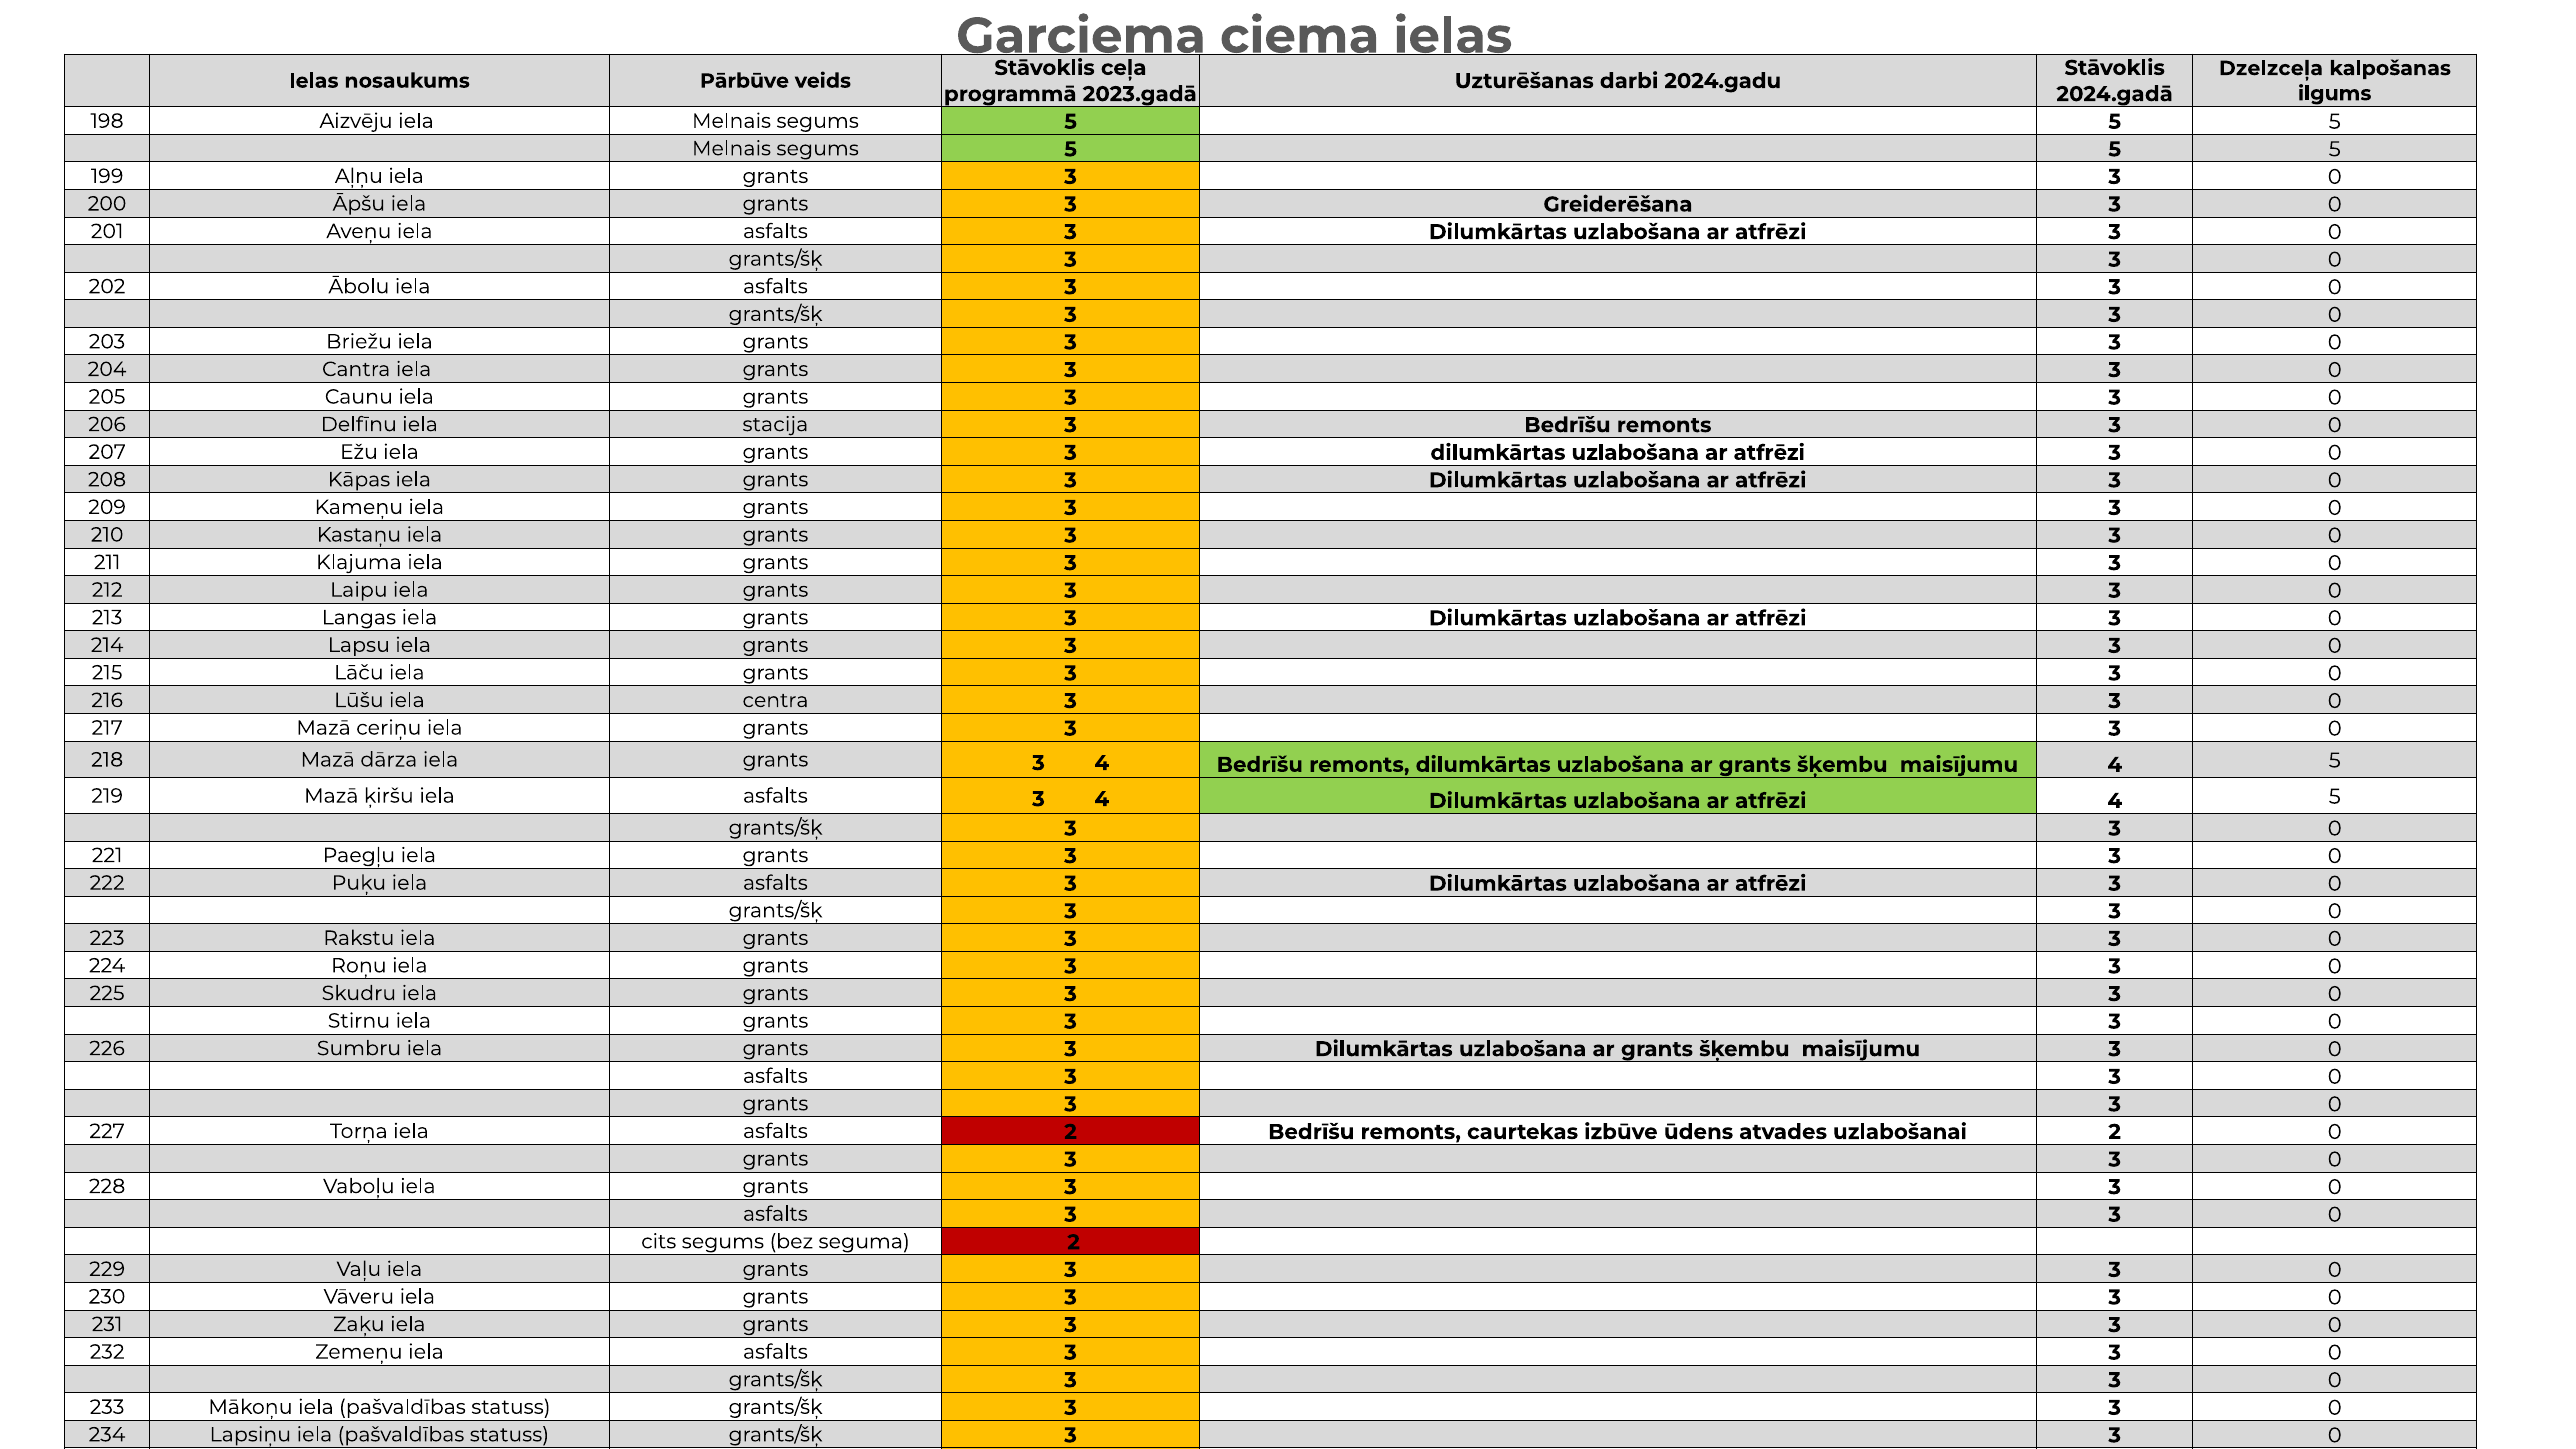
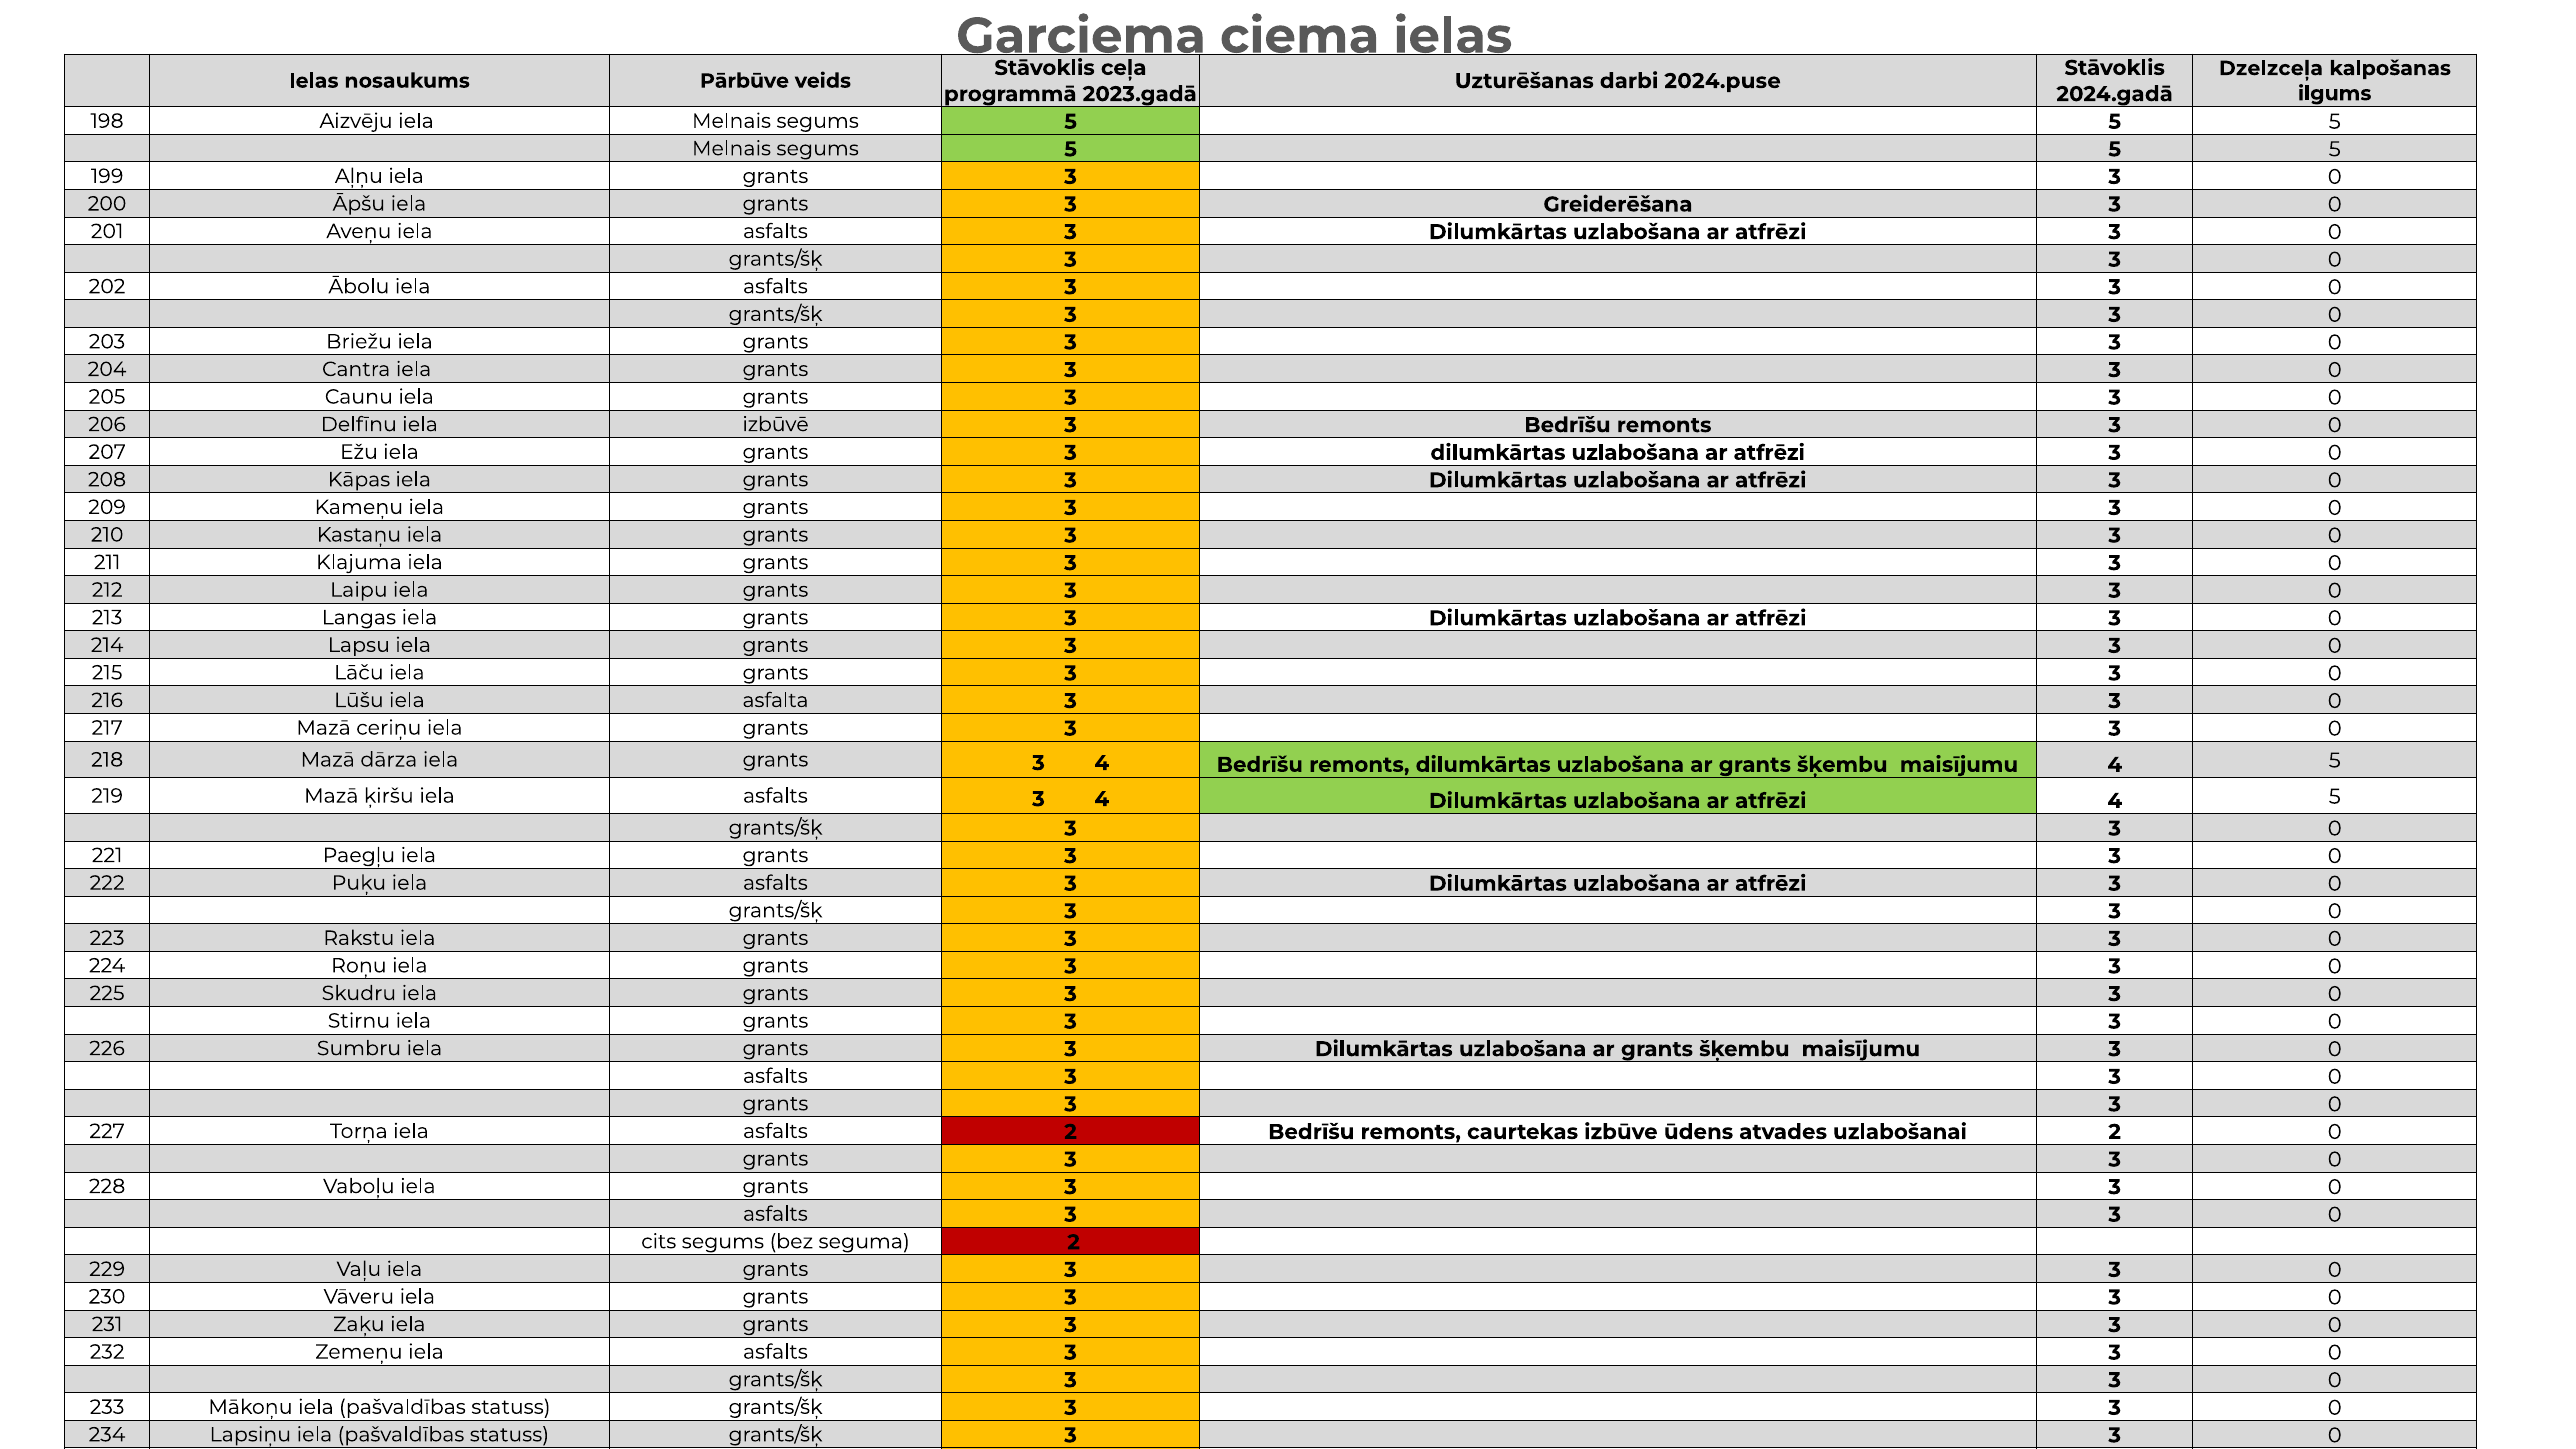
2024.gadu: 2024.gadu -> 2024.puse (1723, 81)
stacija: stacija -> izbūvē (776, 424)
centra: centra -> asfalta (776, 700)
